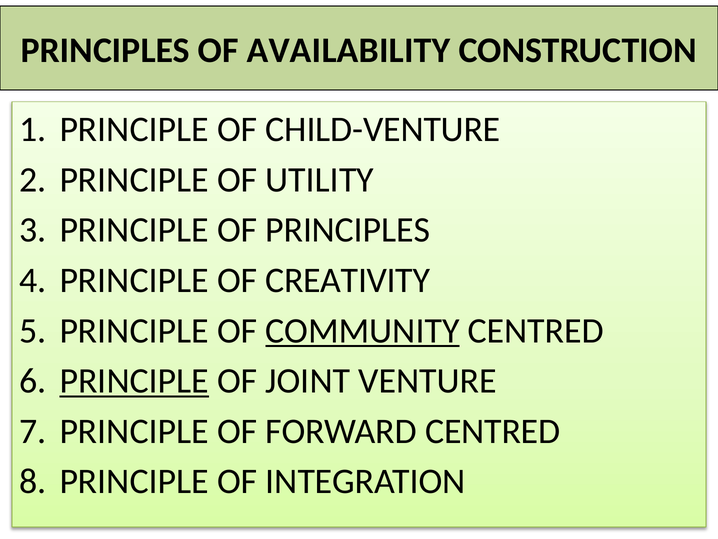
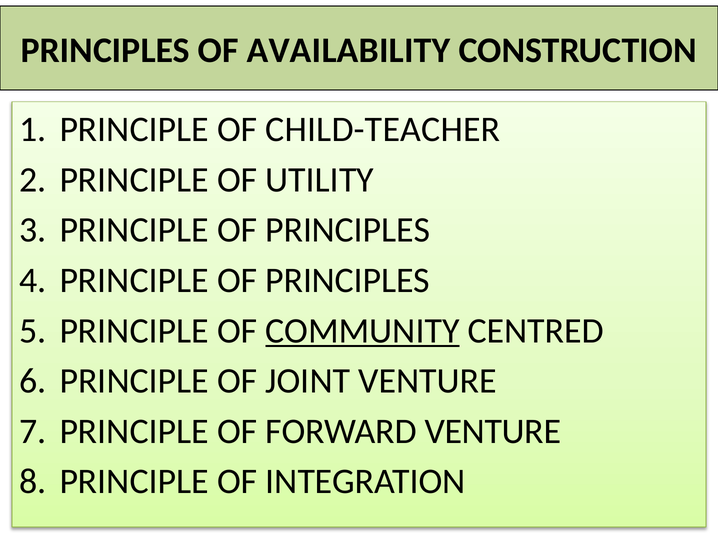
CHILD-VENTURE: CHILD-VENTURE -> CHILD-TEACHER (383, 129)
CREATIVITY: CREATIVITY -> PRINCIPLES (348, 280)
PRINCIPLE underline: present -> none (134, 381)
FORWARD CENTRED: CENTRED -> VENTURE (493, 431)
